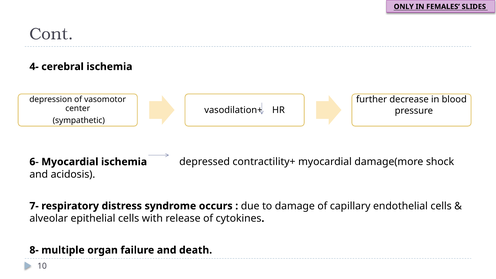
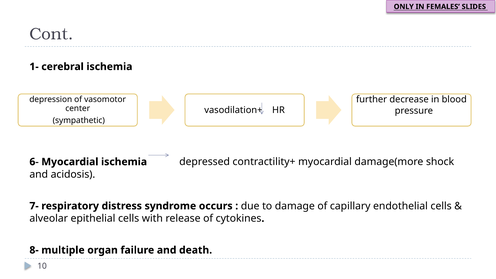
4-: 4- -> 1- (34, 67)
